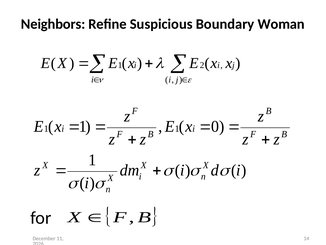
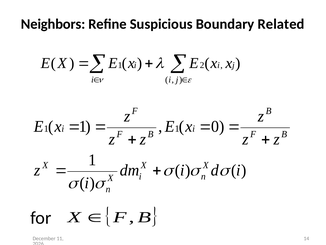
Woman: Woman -> Related (281, 24)
